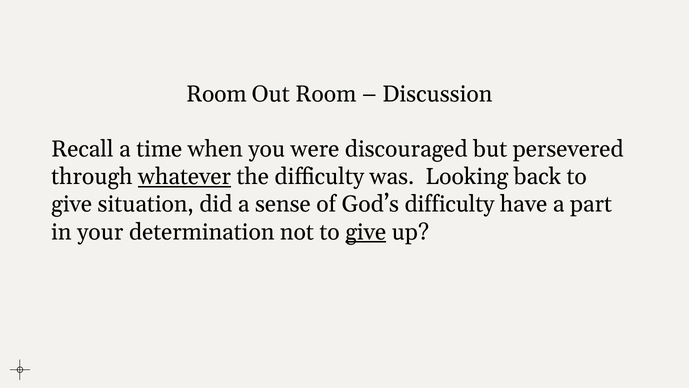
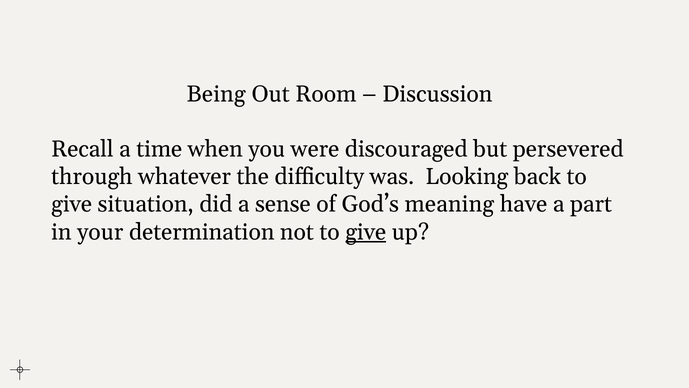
Room: Room -> Being (216, 94)
whatever underline: present -> none (185, 177)
God’s difficulty: difficulty -> meaning (449, 204)
